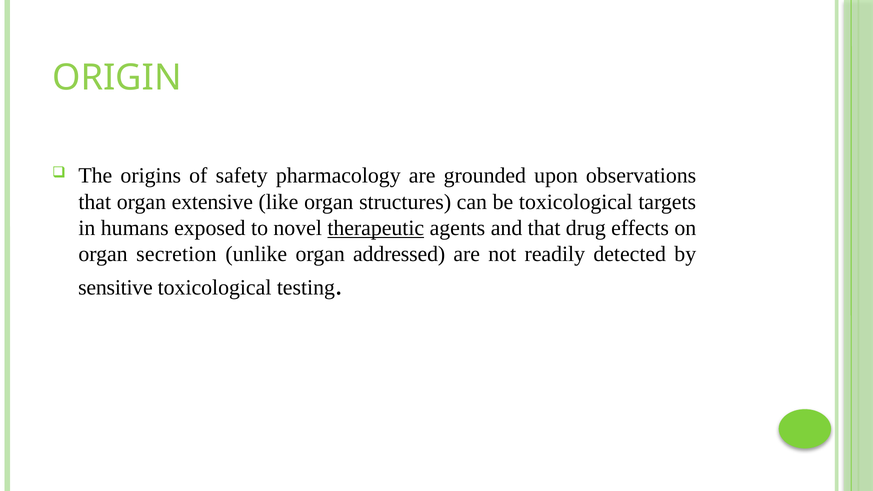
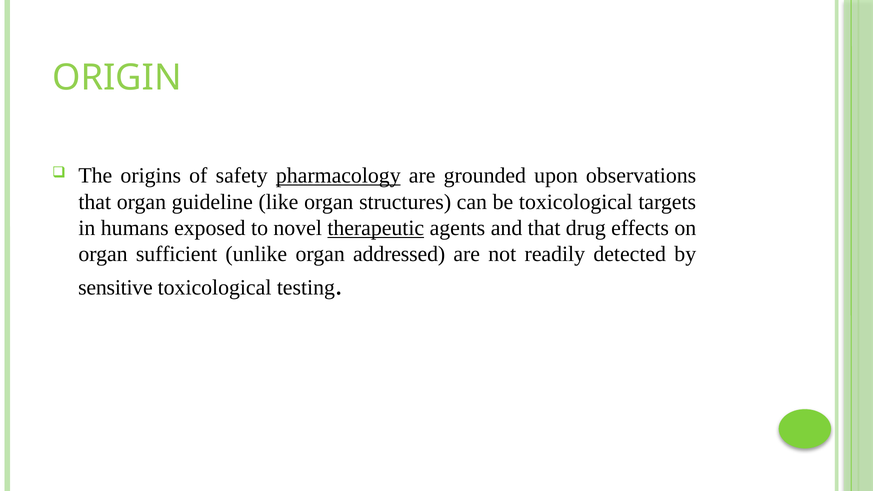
pharmacology underline: none -> present (338, 176)
extensive: extensive -> guideline (212, 202)
secretion: secretion -> sufficient (177, 254)
